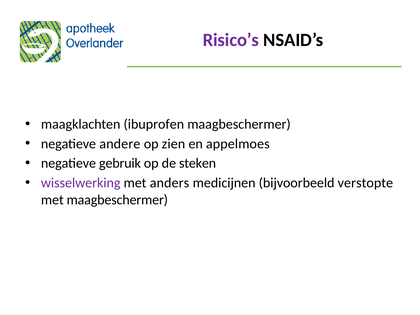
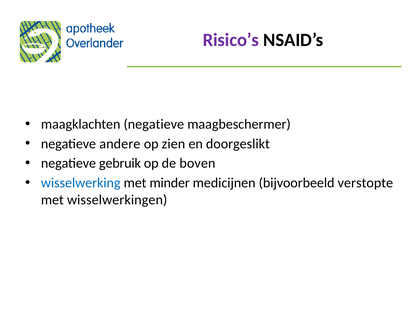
maagklachten ibuprofen: ibuprofen -> negatieve (154, 124)
appelmoes: appelmoes -> doorgeslikt (238, 144)
steken: steken -> boven (197, 163)
wisselwerking colour: purple -> blue (81, 183)
anders: anders -> minder (170, 183)
met maagbeschermer: maagbeschermer -> wisselwerkingen (117, 200)
